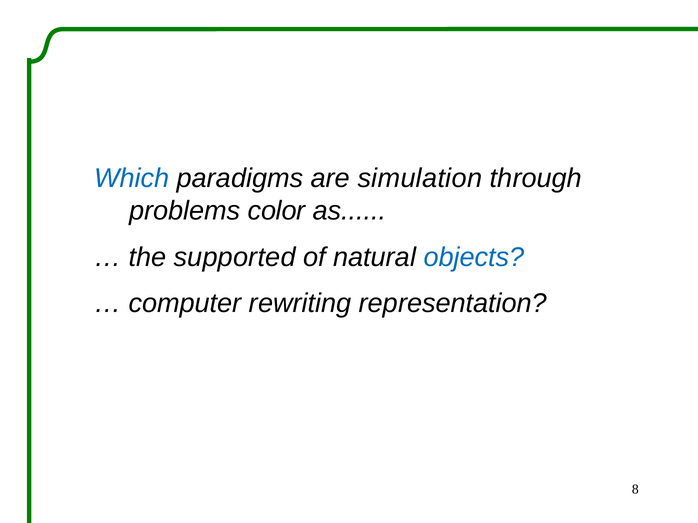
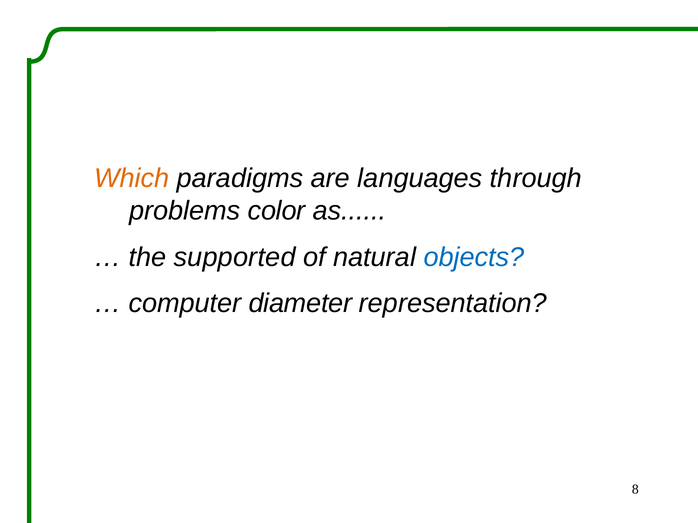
Which colour: blue -> orange (132, 179)
simulation: simulation -> languages (420, 179)
rewriting: rewriting -> diameter (300, 304)
